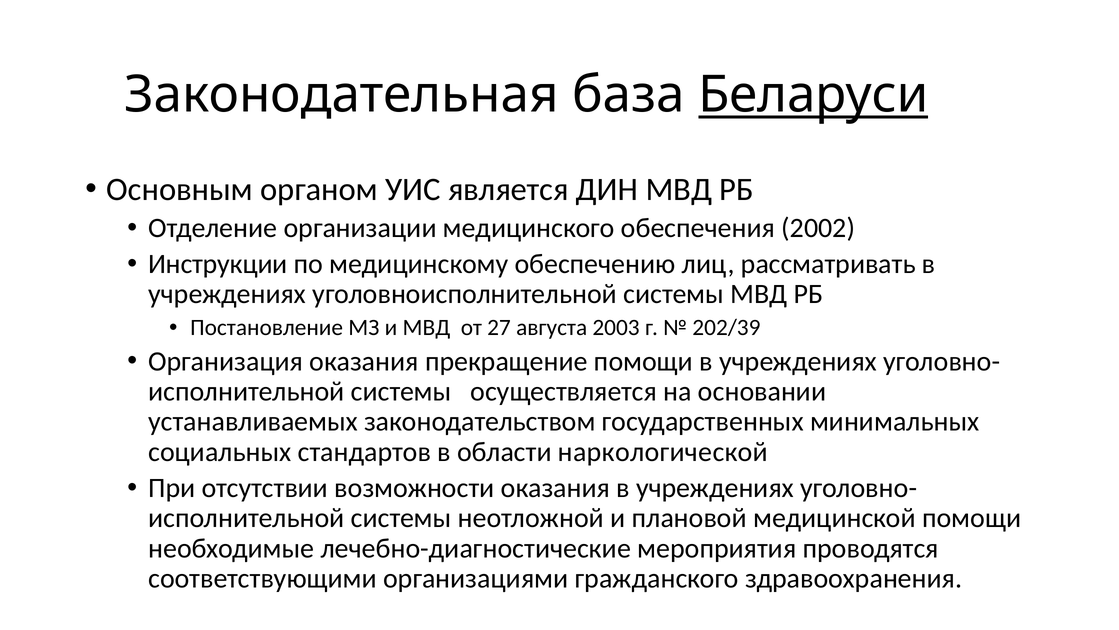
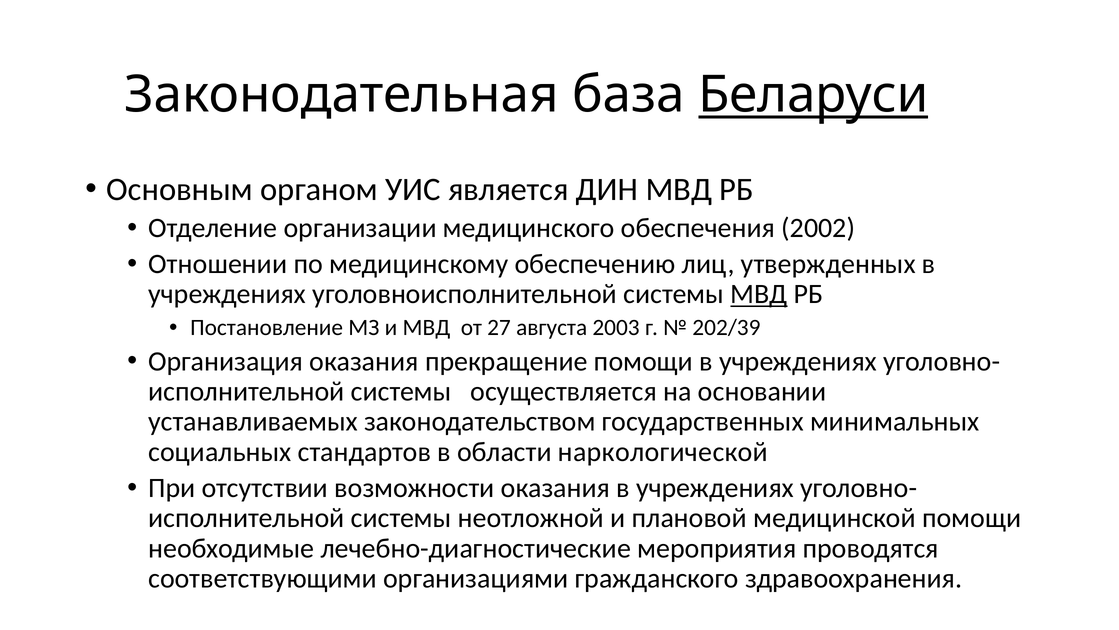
Инструкции: Инструкции -> Отношении (218, 264)
рассматривать: рассматривать -> утвержденных (828, 264)
МВД underline: none -> present (759, 294)
